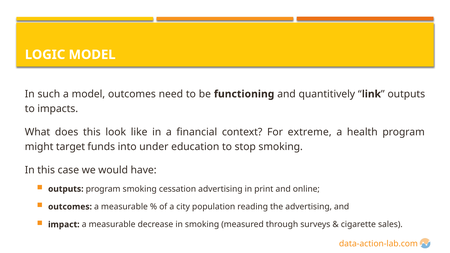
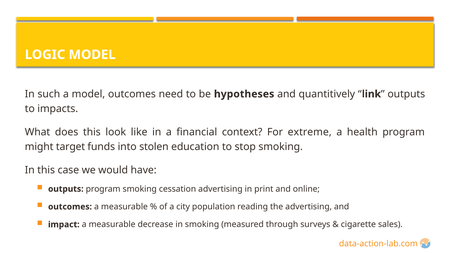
functioning: functioning -> hypotheses (244, 94)
under: under -> stolen (154, 147)
